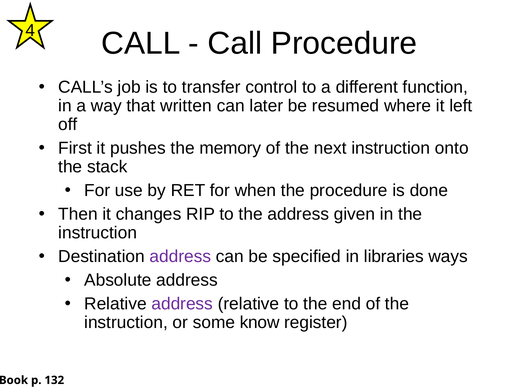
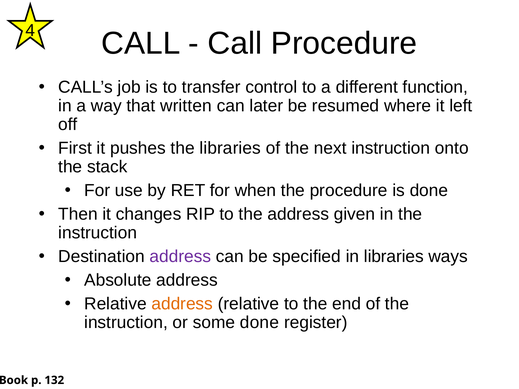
the memory: memory -> libraries (230, 148)
address colour: purple -> orange (182, 304)
some know: know -> done (259, 323)
